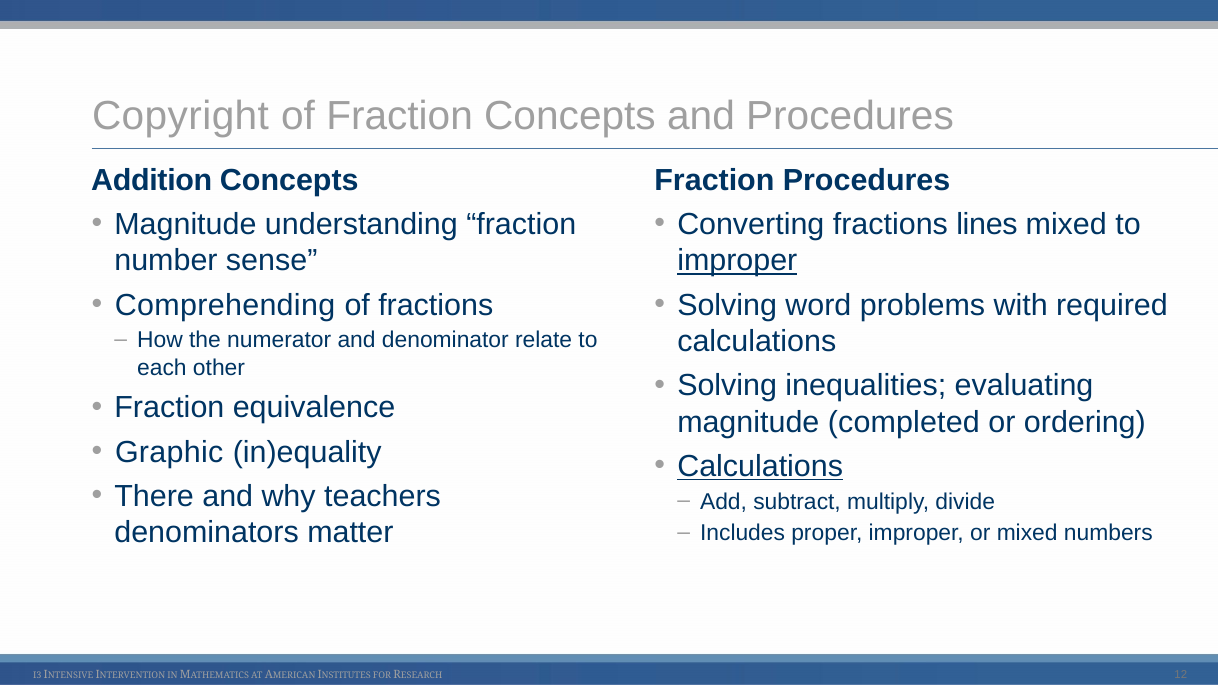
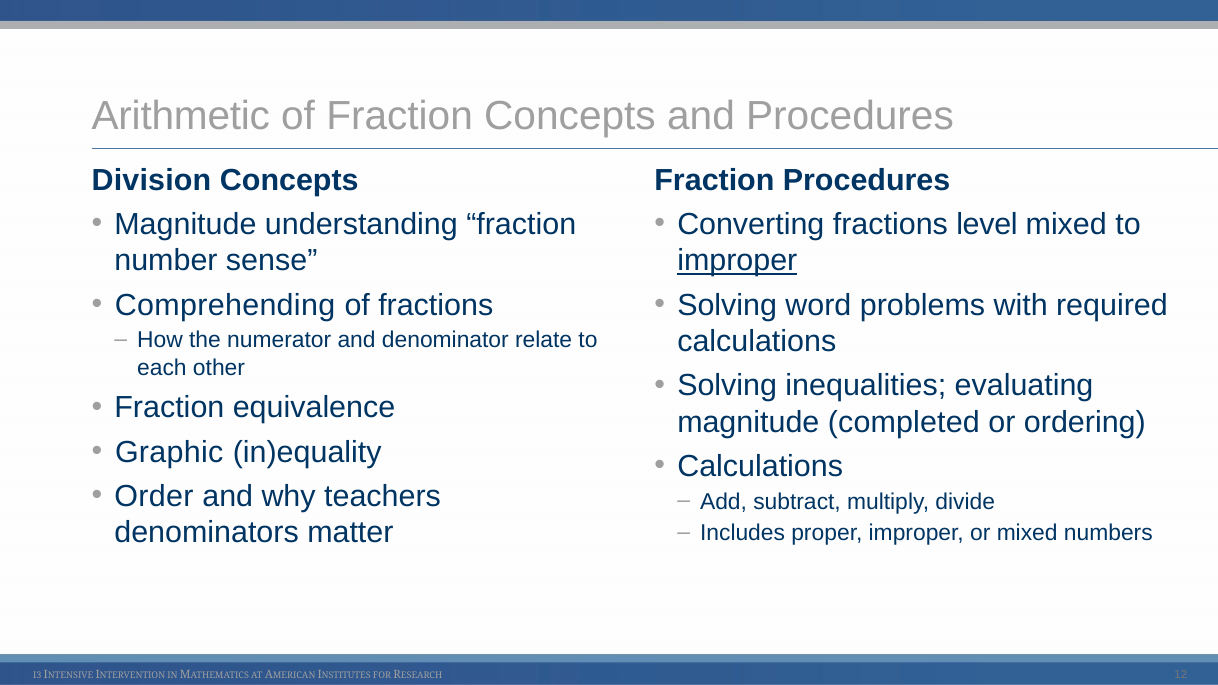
Copyright: Copyright -> Arithmetic (181, 116)
Addition: Addition -> Division (151, 180)
lines: lines -> level (987, 224)
Calculations underline: present -> none (760, 467)
There: There -> Order (154, 496)
